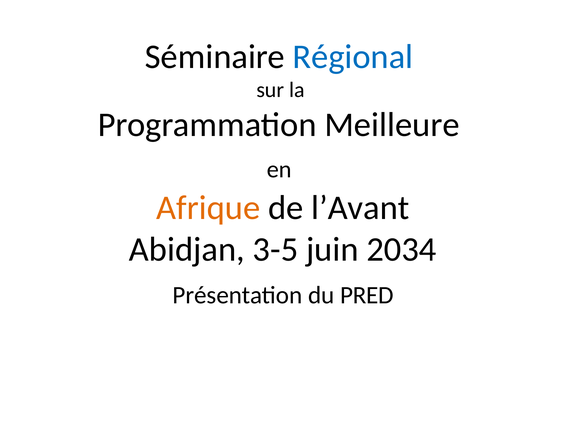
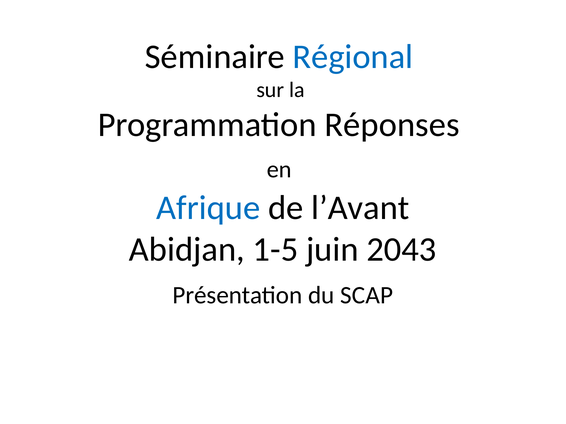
Meilleure: Meilleure -> Réponses (392, 125)
Afrique colour: orange -> blue (208, 208)
3-5: 3-5 -> 1-5 (275, 250)
2034: 2034 -> 2043 (401, 250)
PRED: PRED -> SCAP (367, 295)
